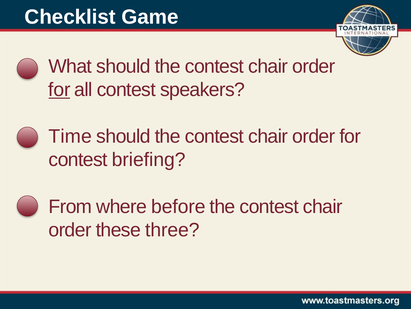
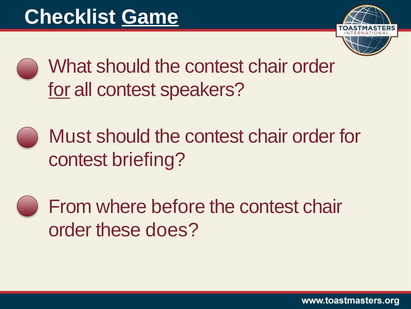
Game underline: none -> present (150, 17)
Time: Time -> Must (70, 136)
three: three -> does (172, 229)
